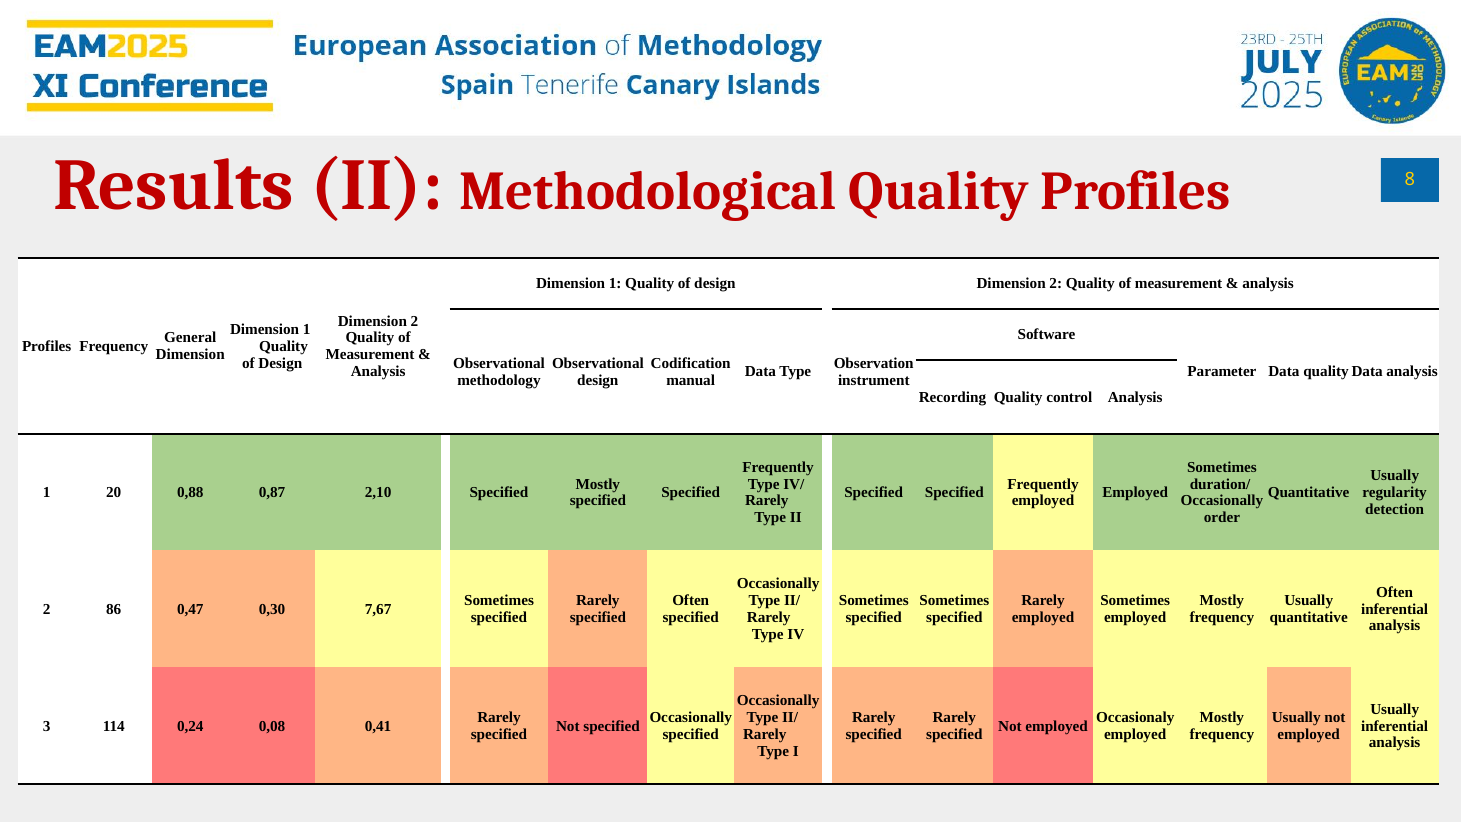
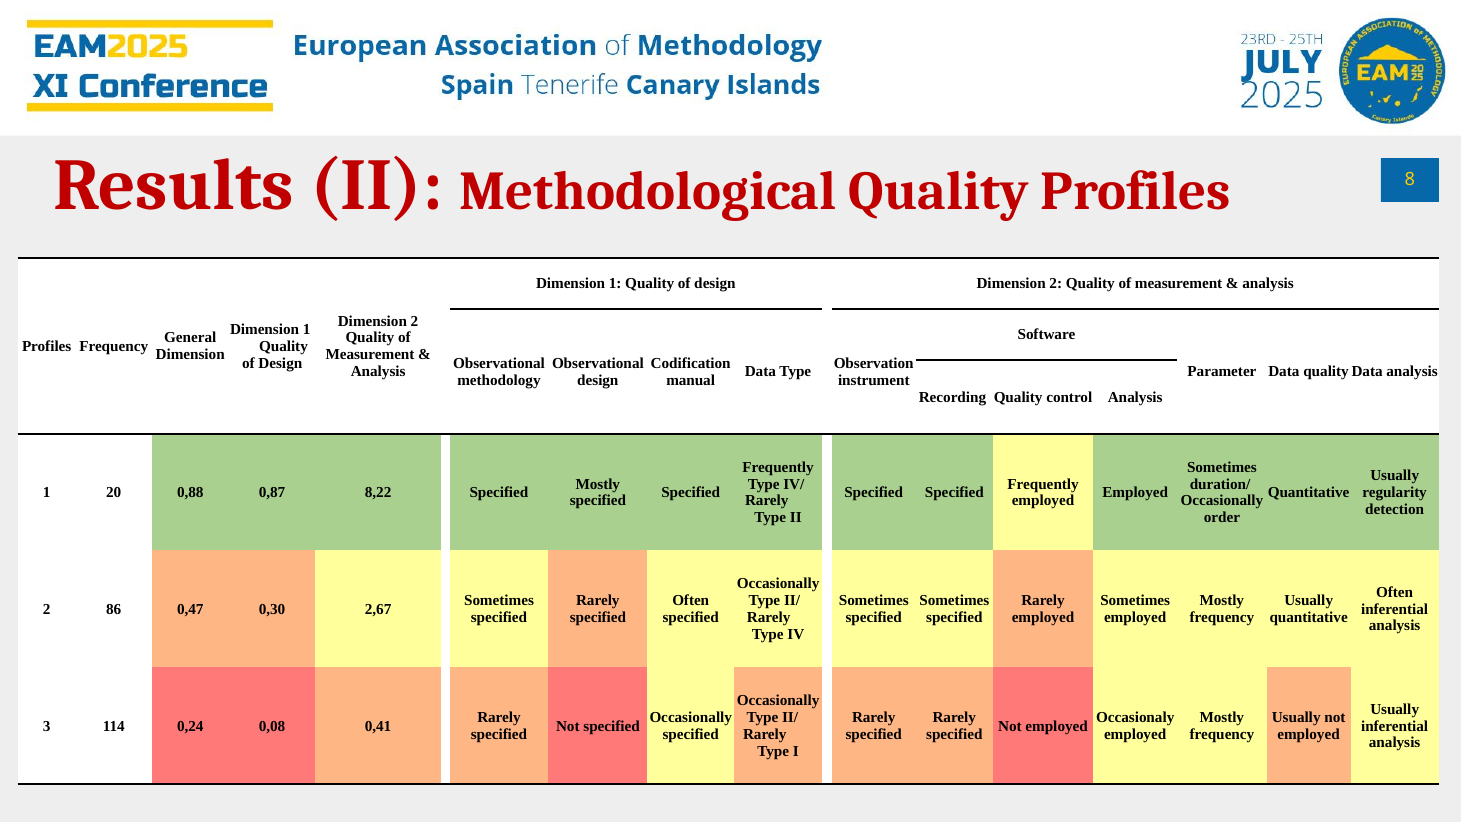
2,10: 2,10 -> 8,22 (378, 492)
7,67: 7,67 -> 2,67 (378, 609)
